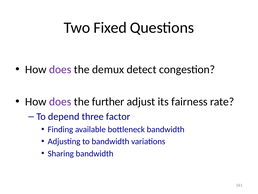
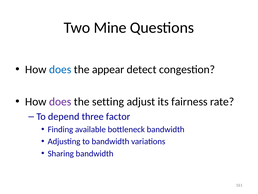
Fixed: Fixed -> Mine (110, 28)
does colour: purple -> blue (60, 69)
demux: demux -> appear (108, 69)
further: further -> setting (108, 102)
